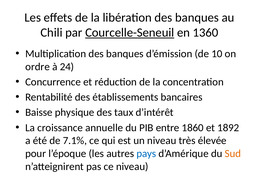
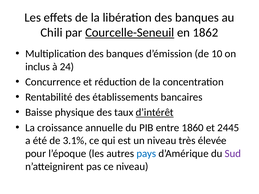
1360: 1360 -> 1862 (206, 33)
ordre: ordre -> inclus (38, 67)
d’intérêt underline: none -> present (155, 113)
1892: 1892 -> 2445 (228, 128)
7.1%: 7.1% -> 3.1% (75, 141)
Sud colour: orange -> purple (233, 154)
